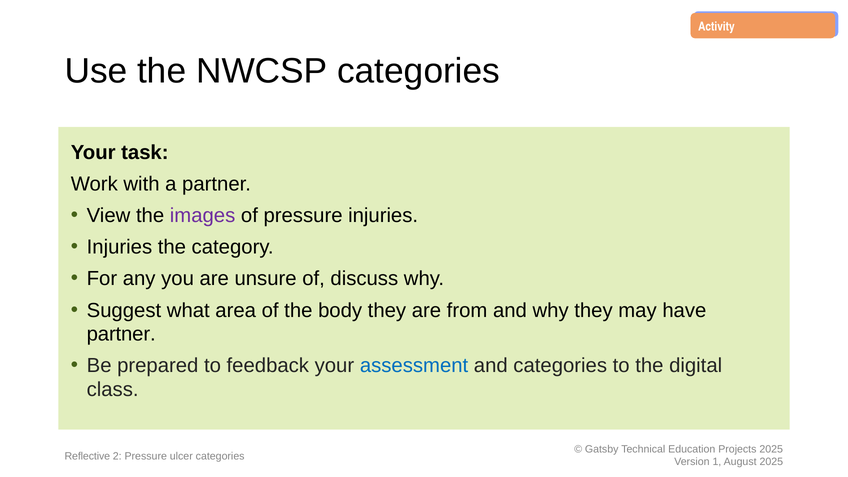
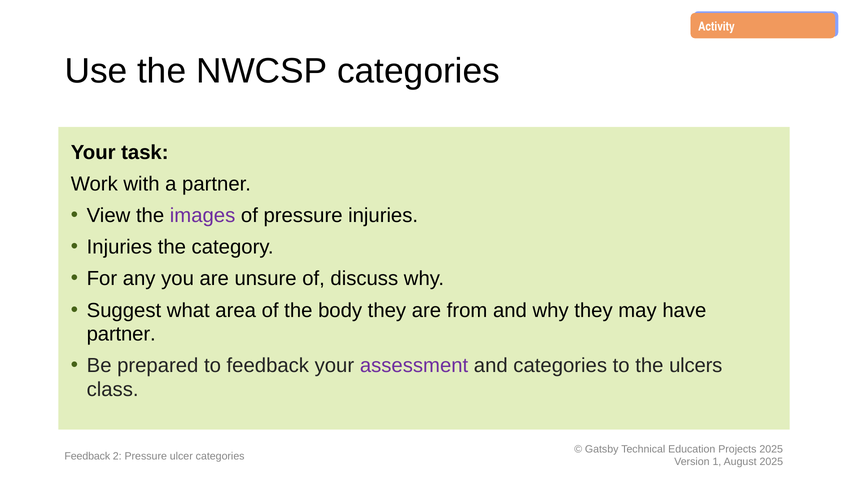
assessment colour: blue -> purple (414, 366)
digital: digital -> ulcers (696, 366)
Reflective: Reflective -> Feedback (87, 456)
